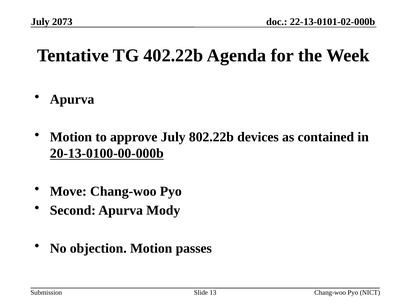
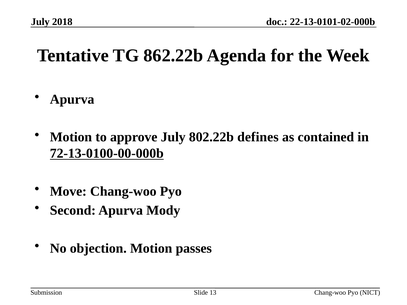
2073: 2073 -> 2018 (62, 22)
402.22b: 402.22b -> 862.22b (173, 56)
devices: devices -> defines (258, 137)
20-13-0100-00-000b: 20-13-0100-00-000b -> 72-13-0100-00-000b (107, 154)
